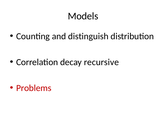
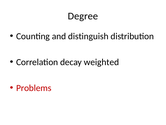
Models: Models -> Degree (83, 16)
recursive: recursive -> weighted (101, 62)
